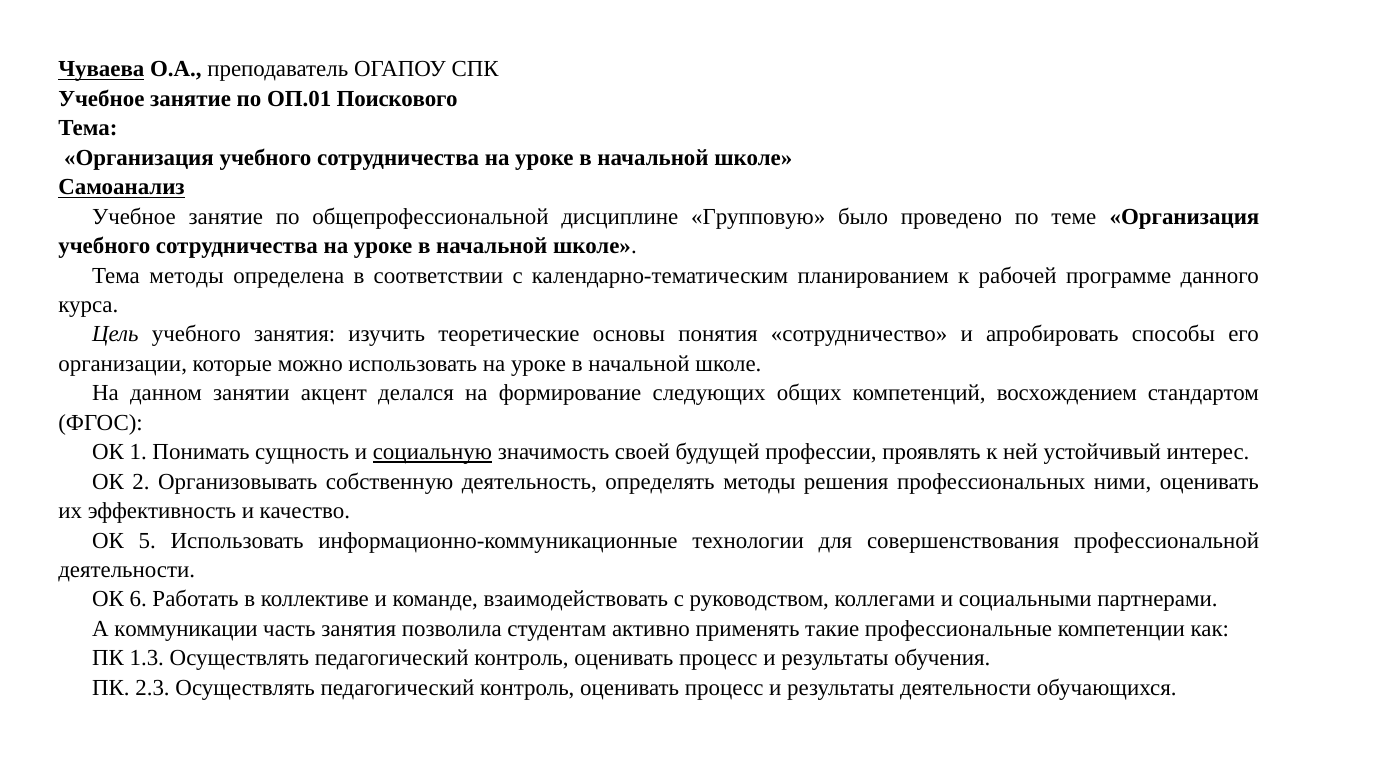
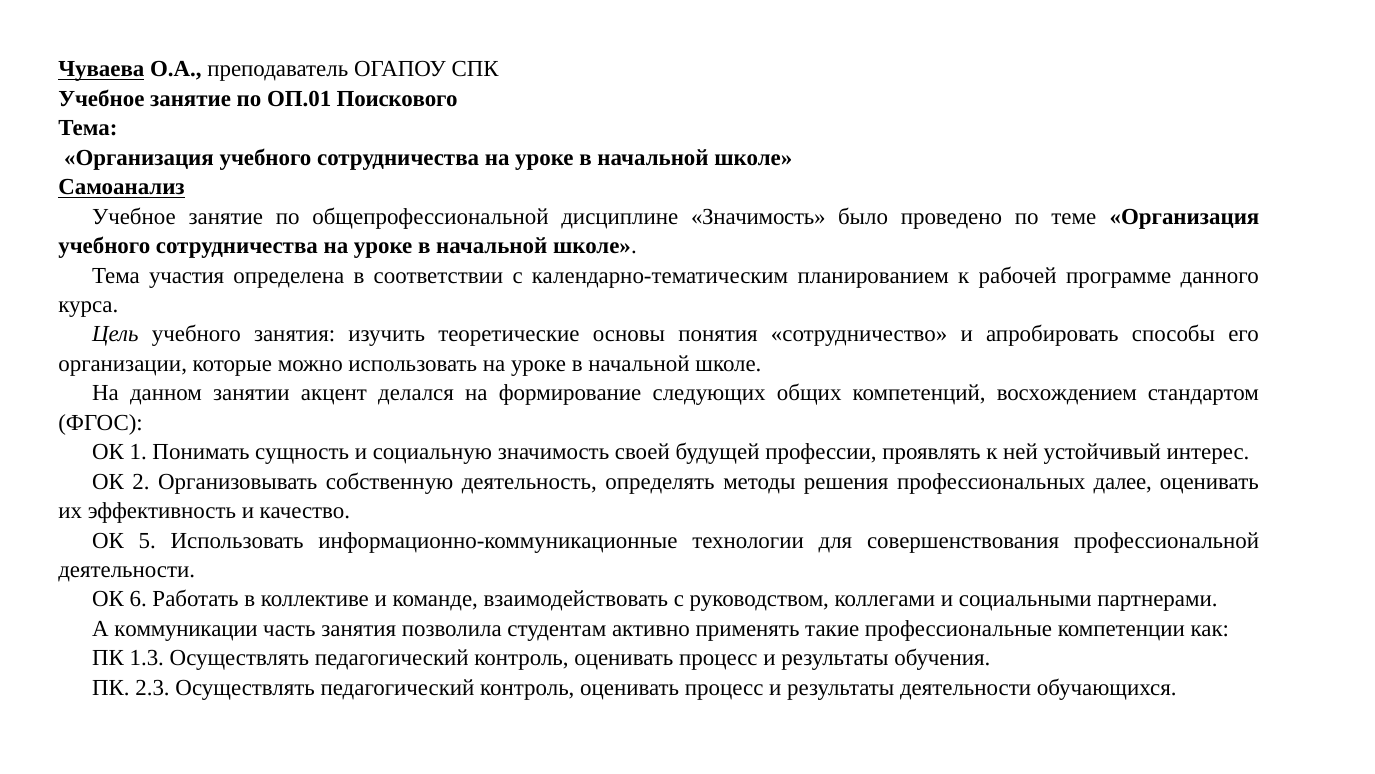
дисциплине Групповую: Групповую -> Значимость (758, 216)
Тема методы: методы -> участия (187, 275)
социальную underline: present -> none (432, 452)
ними: ними -> далее (1123, 481)
